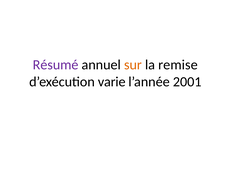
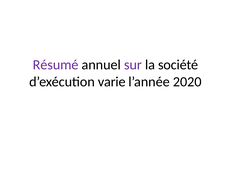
sur colour: orange -> purple (133, 65)
remise: remise -> société (178, 65)
2001: 2001 -> 2020 (187, 82)
